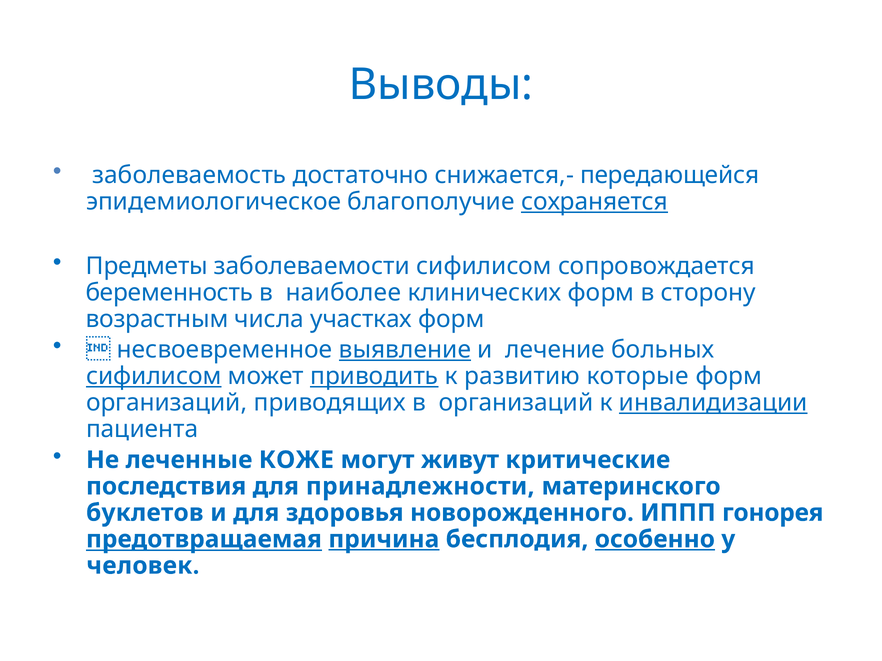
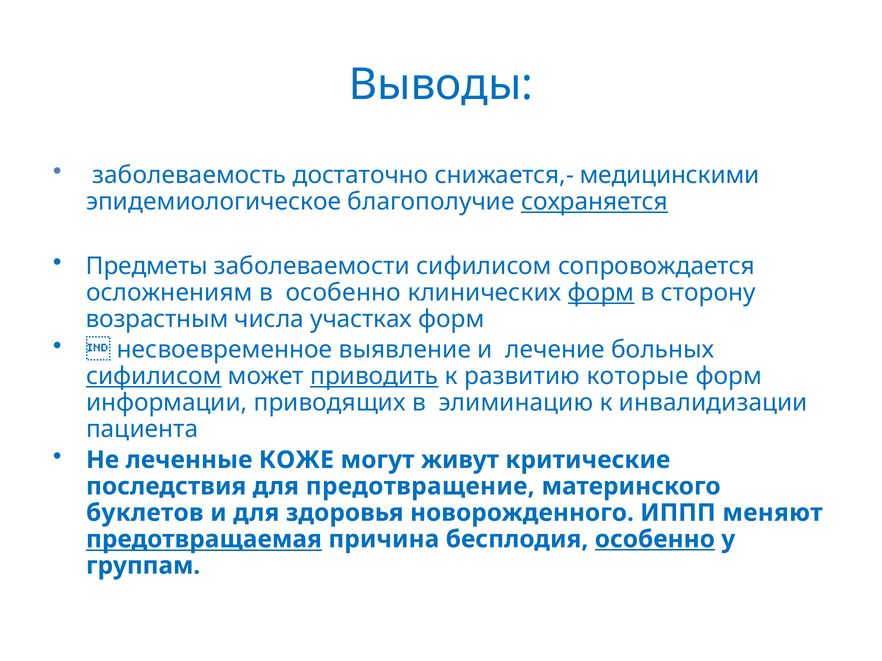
передающейся: передающейся -> медицинскими (670, 175)
беременность: беременность -> осложнениям (169, 293)
в наиболее: наиболее -> особенно (343, 293)
форм underline: none -> present (601, 293)
выявление underline: present -> none (405, 350)
организаций: организаций -> информации (167, 403)
в организаций: организаций -> элиминацию (516, 403)
инвалидизации underline: present -> none (713, 403)
принадлежности: принадлежности -> предотвращение (420, 487)
гонорея: гонорея -> меняют (773, 513)
причина underline: present -> none (384, 540)
человек: человек -> группам (143, 566)
